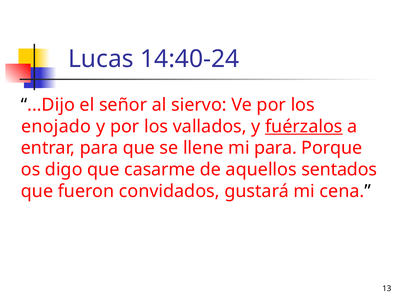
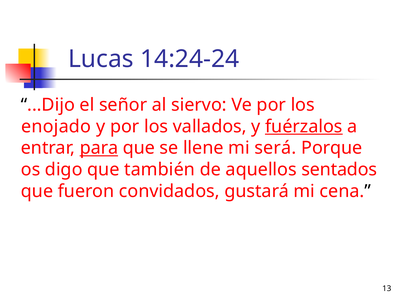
14:40-24: 14:40-24 -> 14:24-24 (190, 59)
para underline: none -> present (99, 148)
mi para: para -> será (275, 148)
casarme: casarme -> también (160, 170)
